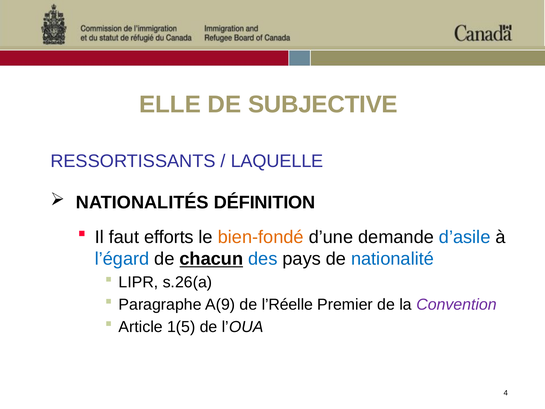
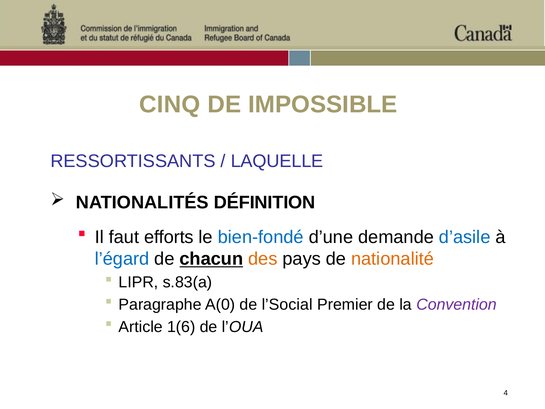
ELLE: ELLE -> CINQ (170, 104)
SUBJECTIVE: SUBJECTIVE -> IMPOSSIBLE (323, 104)
bien-fondé colour: orange -> blue (261, 237)
des colour: blue -> orange (263, 259)
nationalité colour: blue -> orange (392, 259)
s.26(a: s.26(a -> s.83(a (187, 282)
A(9: A(9 -> A(0 (220, 304)
l’Réelle: l’Réelle -> l’Social (287, 304)
1(5: 1(5 -> 1(6 (181, 327)
